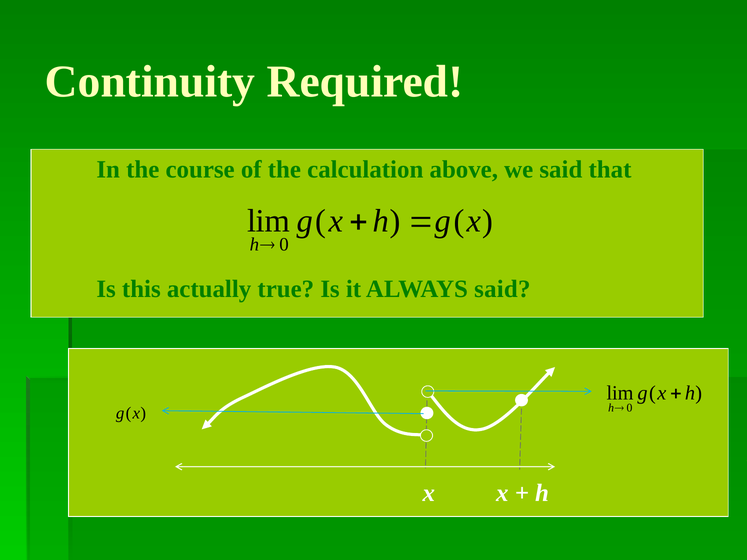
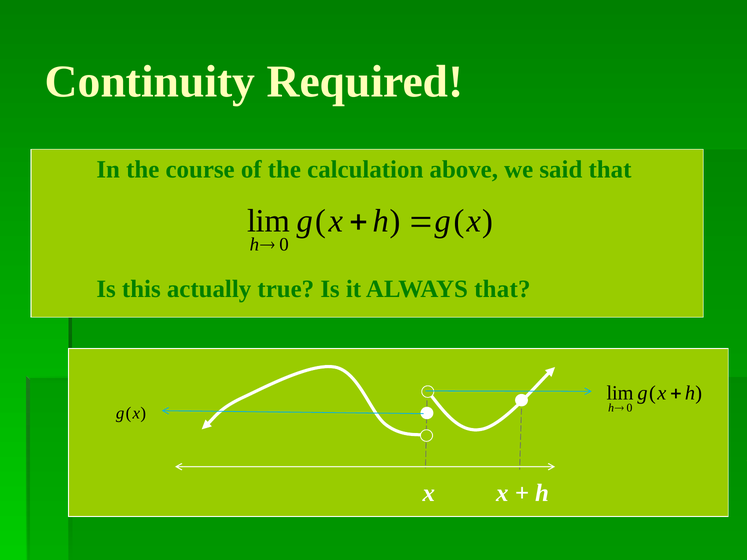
ALWAYS said: said -> that (502, 289)
